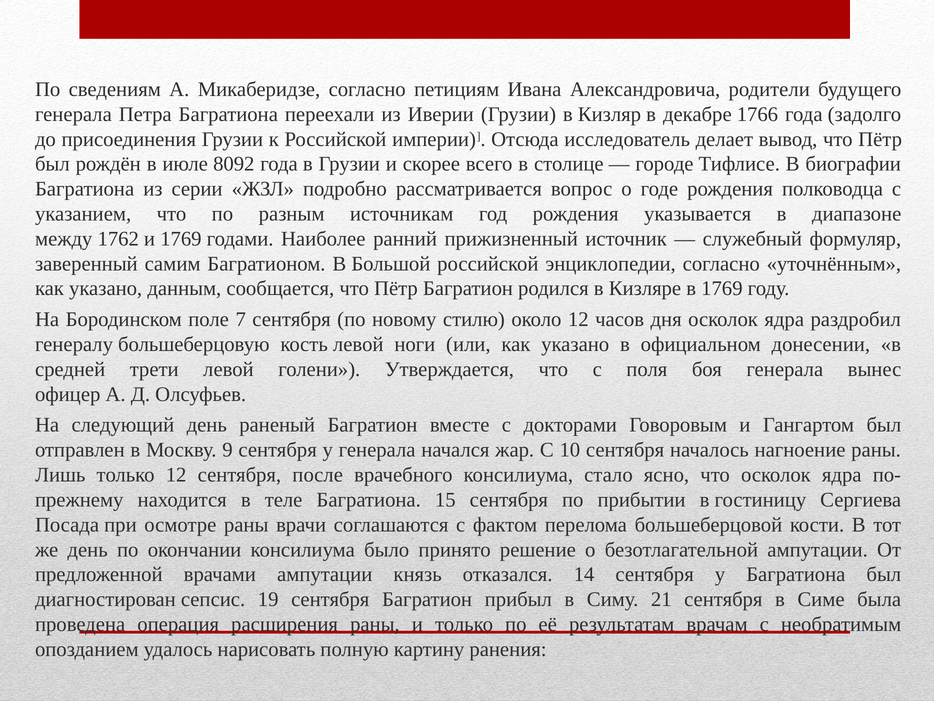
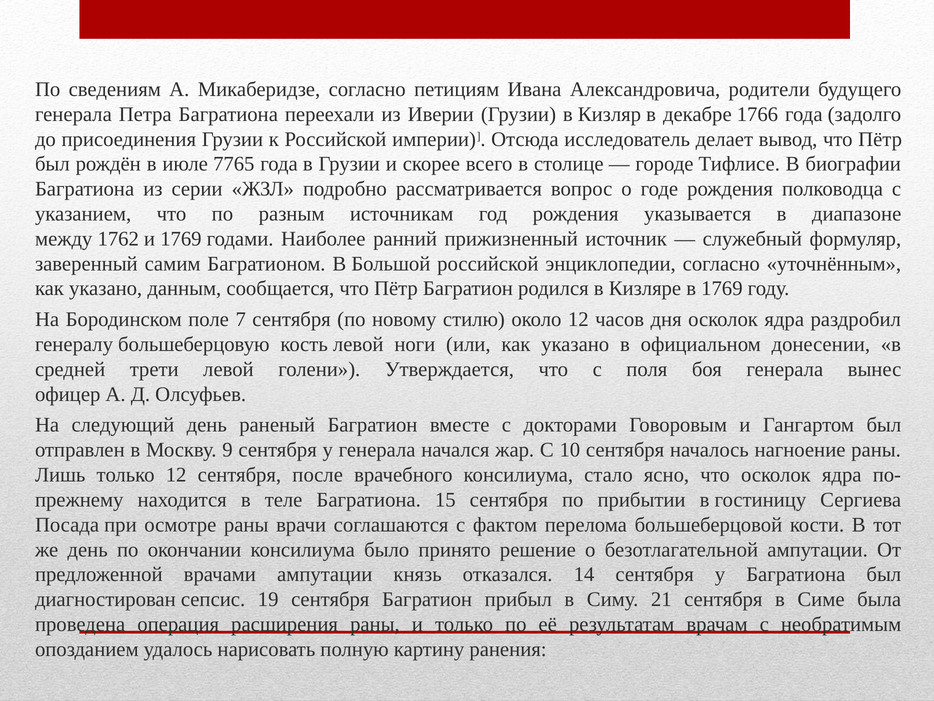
8092: 8092 -> 7765 (234, 164)
